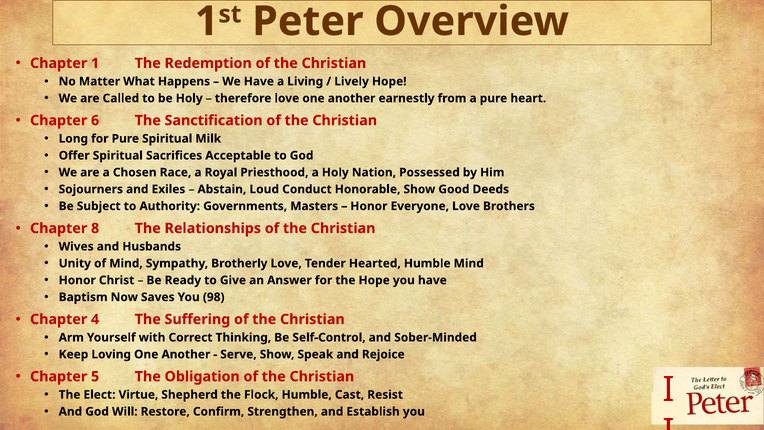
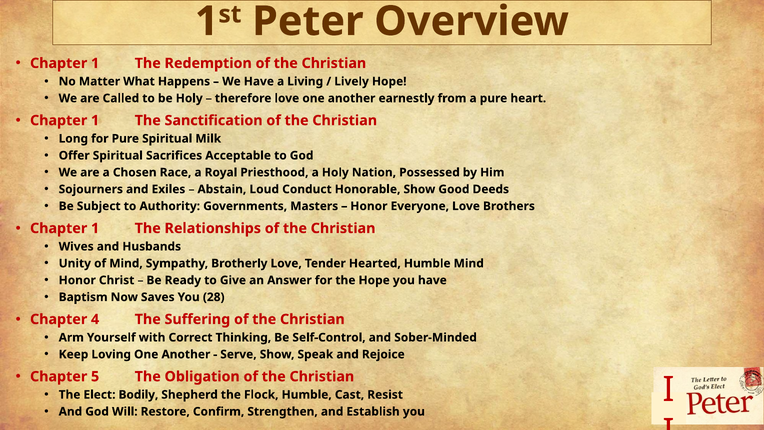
6: 6 -> 1 (95, 120)
8: 8 -> 1 (95, 228)
98: 98 -> 28 (214, 297)
Virtue: Virtue -> Bodily (138, 394)
